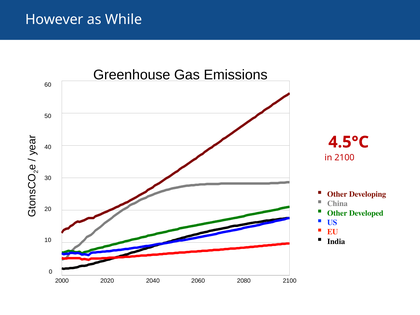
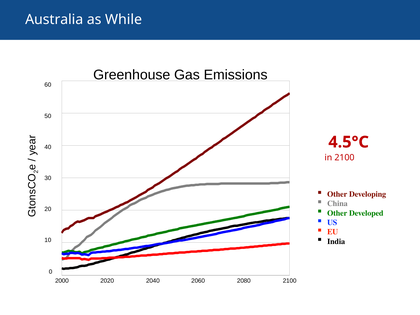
However: However -> Australia (54, 20)
